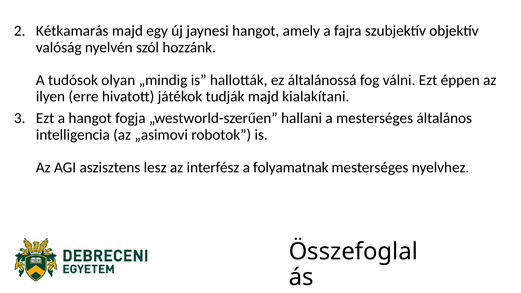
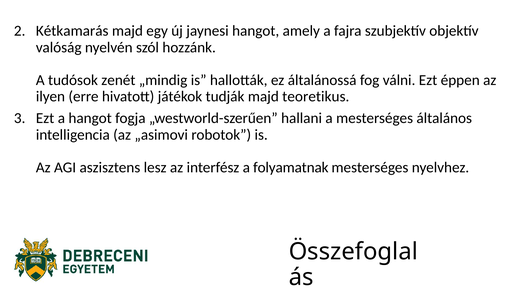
olyan: olyan -> zenét (118, 80)
kialakítani: kialakítani -> teoretikus (316, 96)
